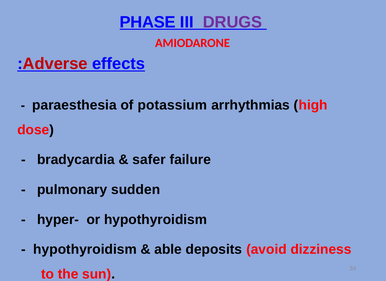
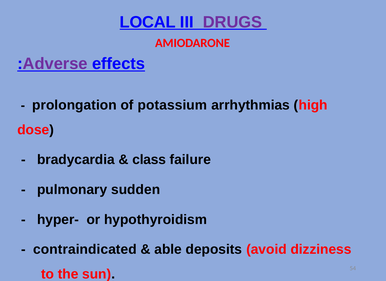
PHASE: PHASE -> LOCAL (148, 22)
Adverse colour: red -> purple (55, 64)
paraesthesia: paraesthesia -> prolongation (74, 105)
safer: safer -> class (149, 160)
hypothyroidism: hypothyroidism -> contraindicated (85, 249)
